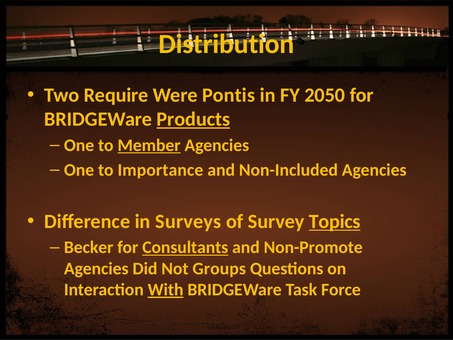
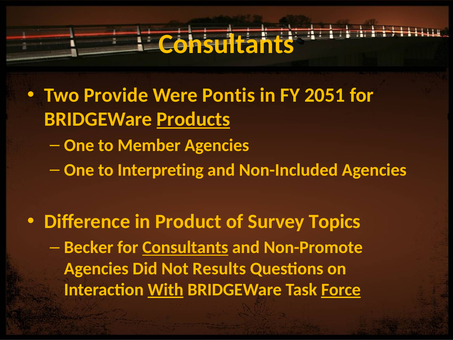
Distribution: Distribution -> Consultants (226, 44)
Require: Require -> Provide (116, 95)
2050: 2050 -> 2051 (325, 95)
Member underline: present -> none (149, 145)
Importance: Importance -> Interpreting (161, 170)
Surveys: Surveys -> Product (188, 221)
Topics underline: present -> none (335, 221)
Groups: Groups -> Results (219, 268)
Force underline: none -> present (341, 290)
